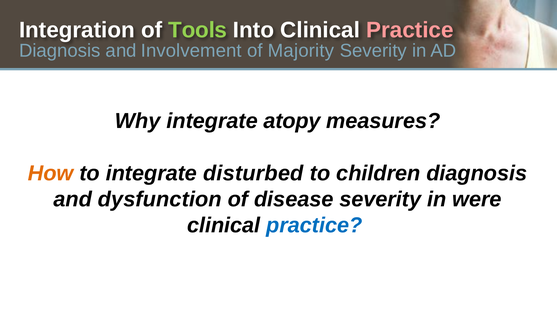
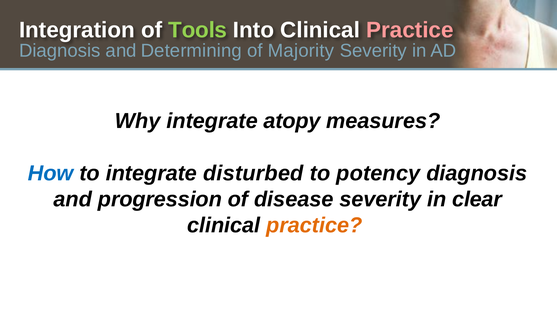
Involvement: Involvement -> Determining (191, 51)
How colour: orange -> blue (51, 173)
children: children -> potency (378, 173)
dysfunction: dysfunction -> progression (160, 199)
were: were -> clear (477, 199)
practice colour: blue -> orange (314, 225)
